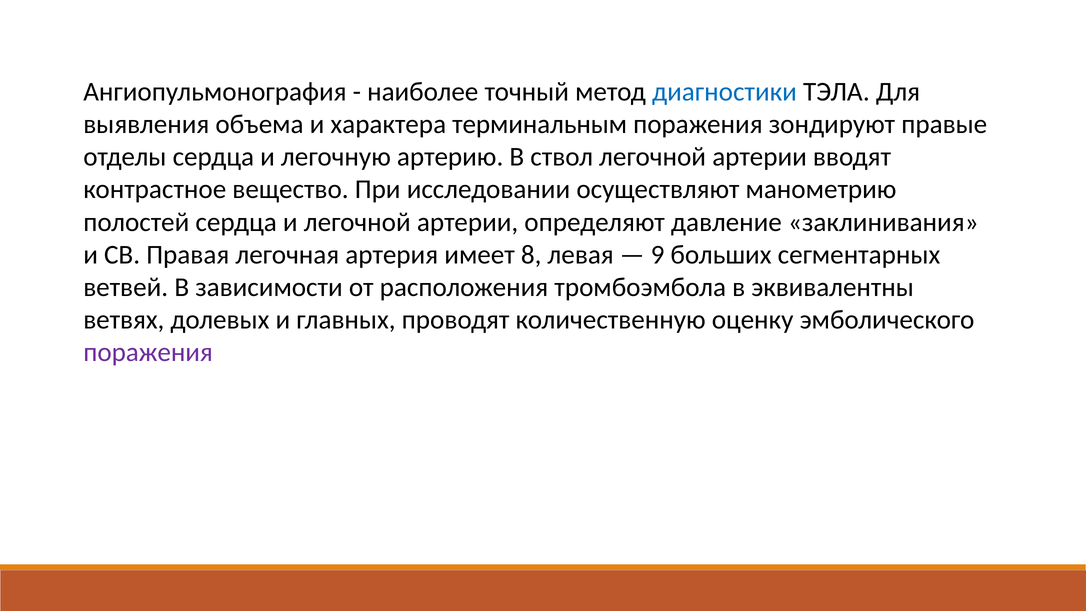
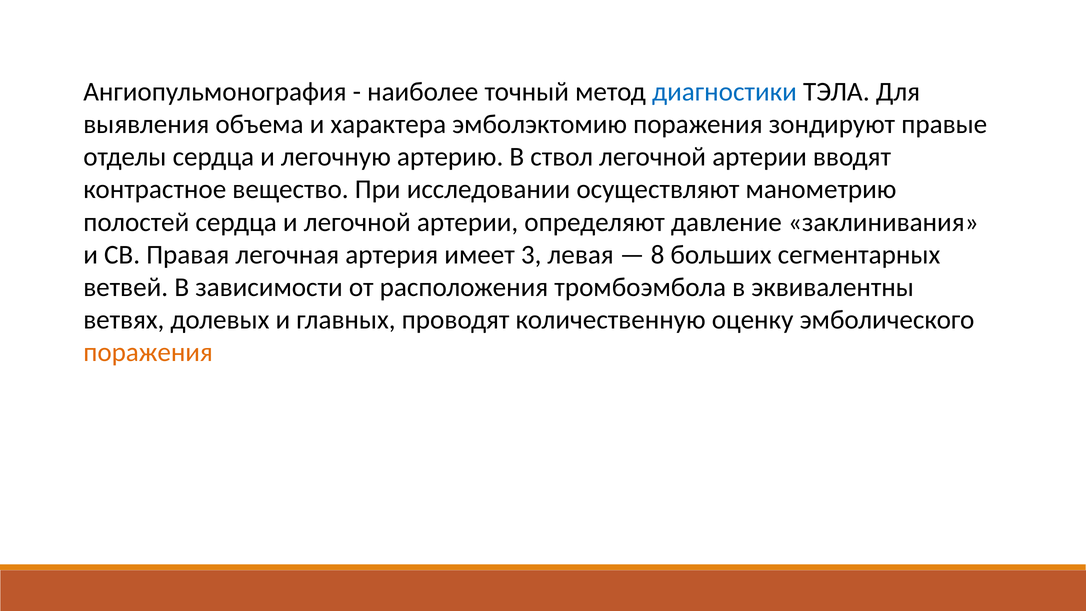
терминальным: терминальным -> эмболэктомию (540, 124)
8: 8 -> 3 (531, 255)
9: 9 -> 8 (658, 255)
поражения colour: purple -> orange (148, 352)
